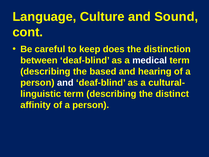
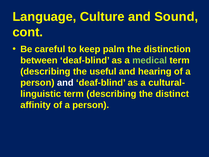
does: does -> palm (114, 49)
medical colour: white -> light green (150, 60)
based: based -> useful (103, 71)
